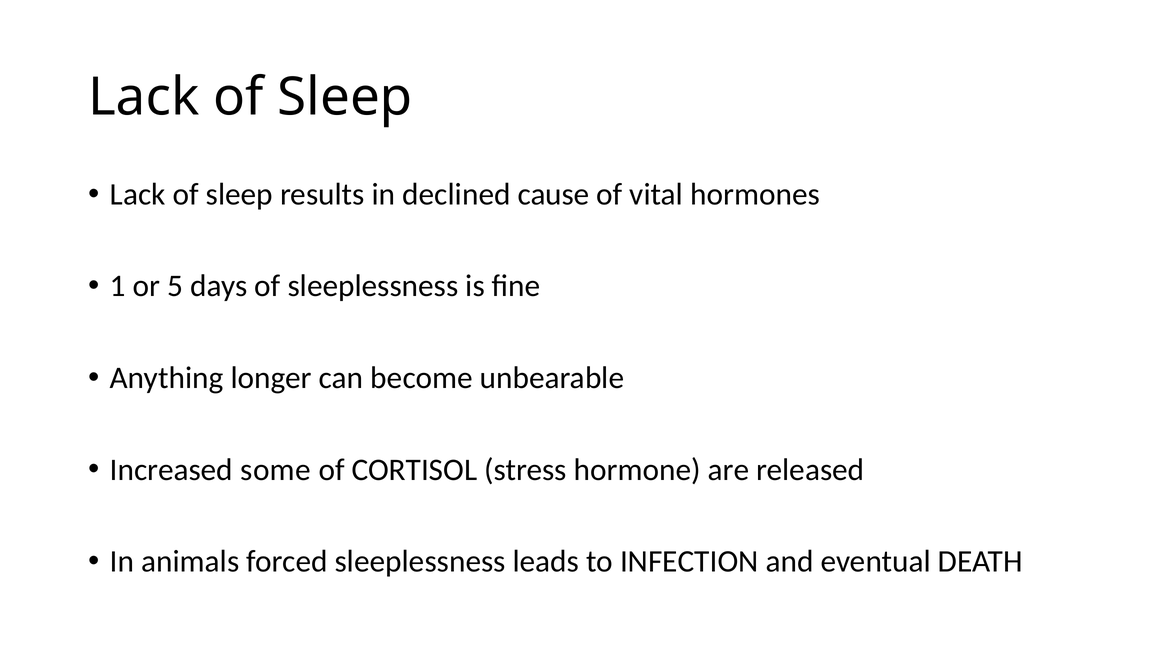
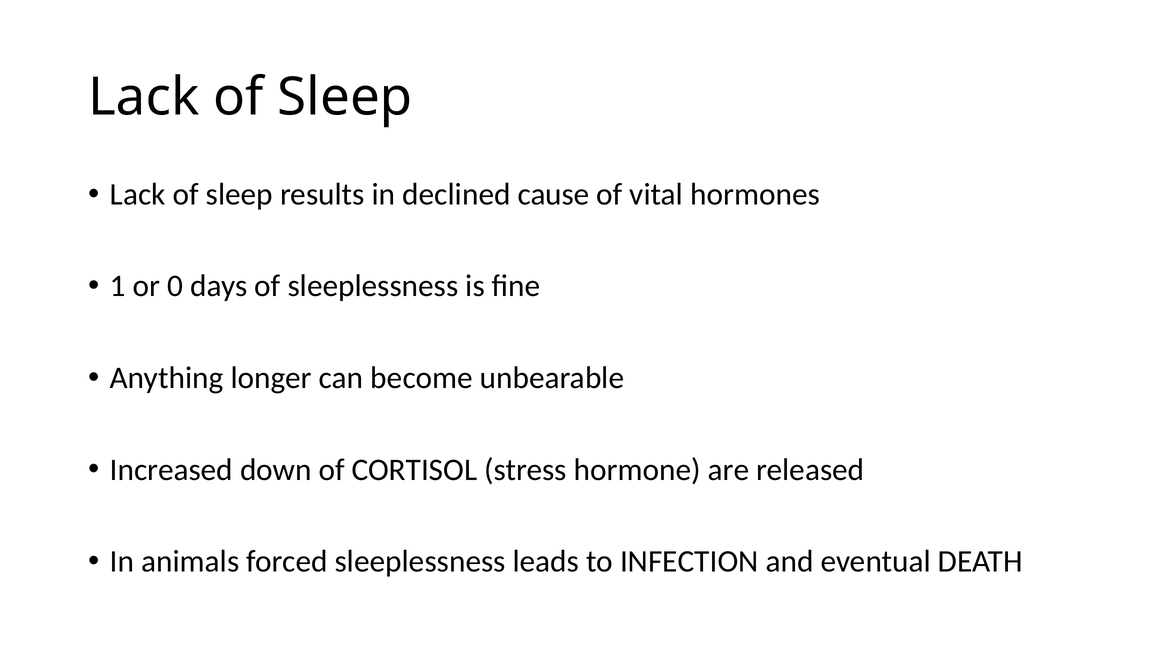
5: 5 -> 0 (175, 286)
some: some -> down (276, 470)
